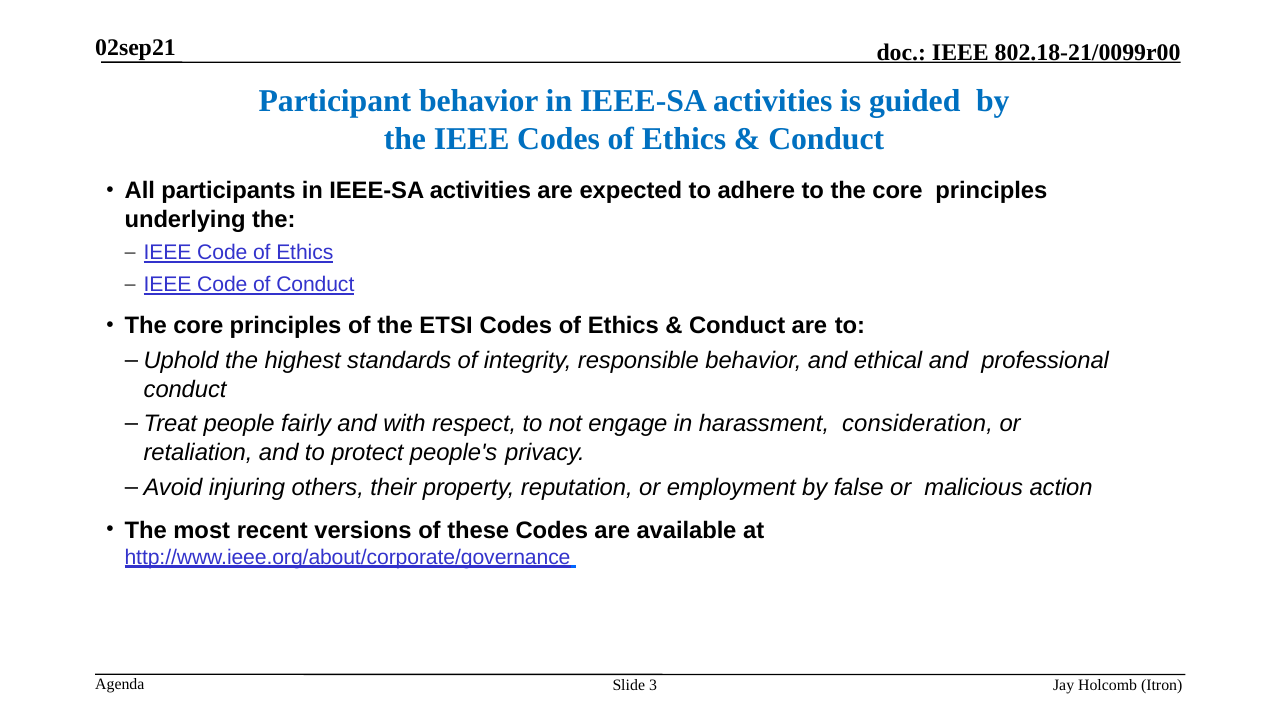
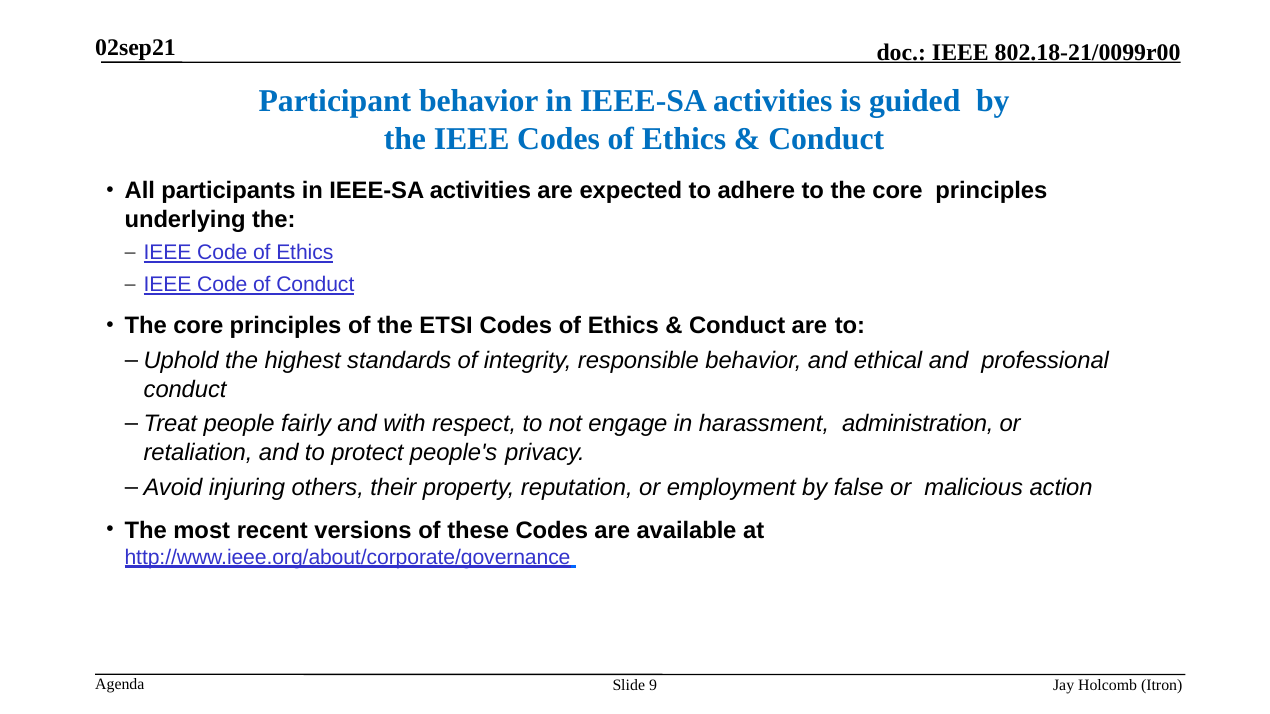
consideration: consideration -> administration (918, 424)
3: 3 -> 9 (653, 685)
